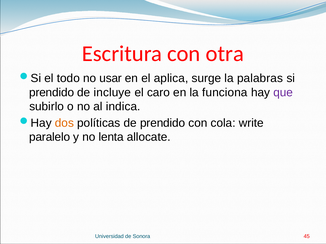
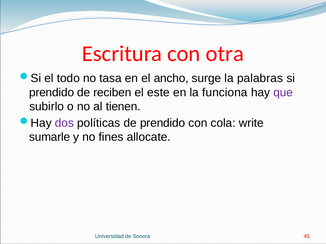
usar: usar -> tasa (111, 79)
aplica: aplica -> ancho (171, 79)
incluye: incluye -> reciben (112, 93)
caro: caro -> este (158, 93)
indica: indica -> tienen (123, 107)
dos colour: orange -> purple (64, 123)
paralelo: paralelo -> sumarle (50, 137)
lenta: lenta -> fines (111, 137)
